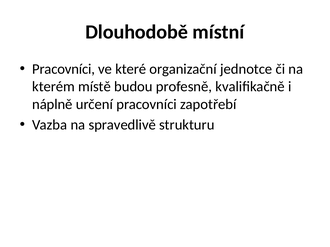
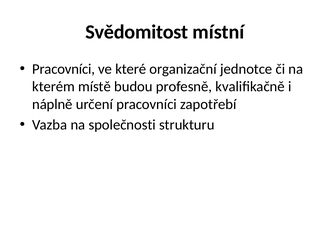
Dlouhodobě: Dlouhodobě -> Svědomitost (137, 32)
spravedlivě: spravedlivě -> společnosti (122, 125)
